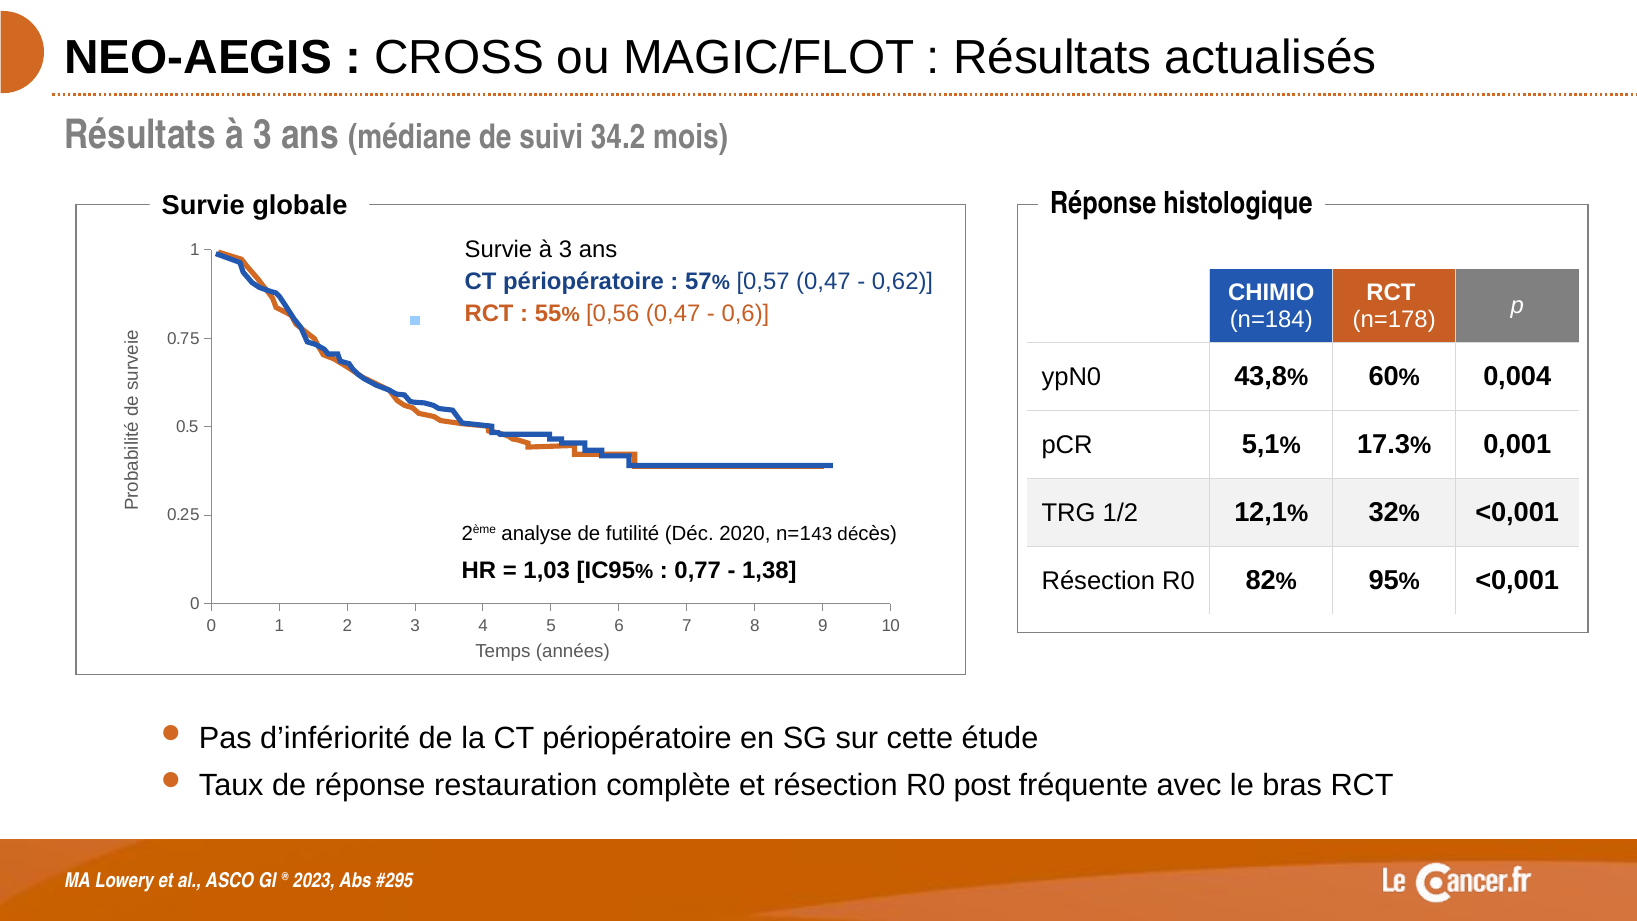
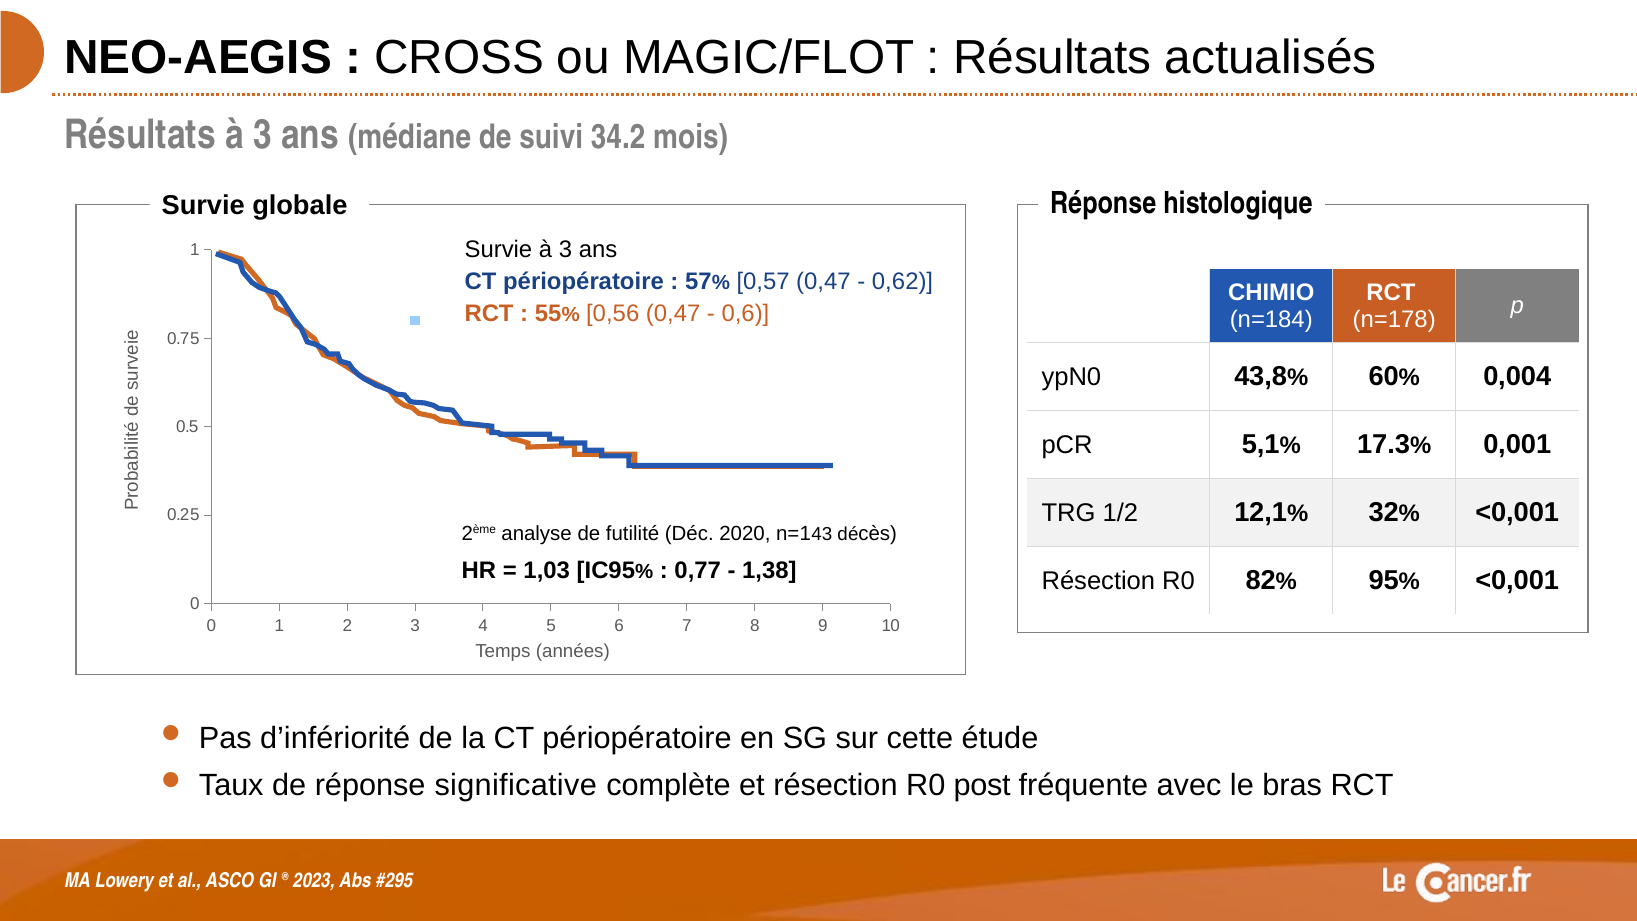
restauration: restauration -> significative (516, 785)
